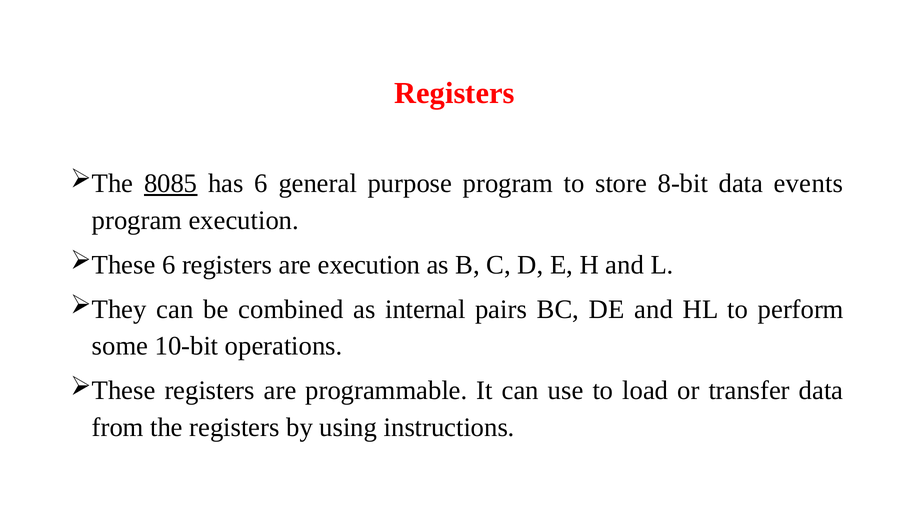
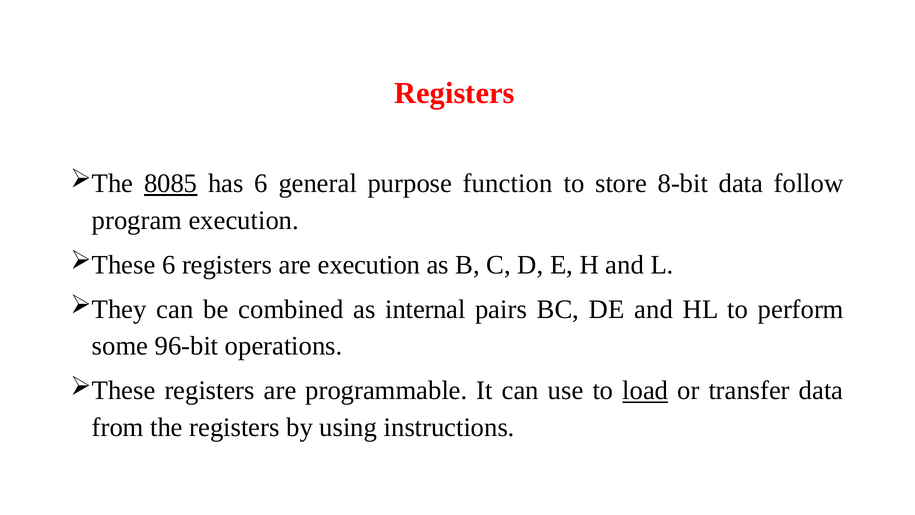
purpose program: program -> function (508, 183)
events: events -> follow (809, 183)
10-bit: 10-bit -> 96-bit (187, 346)
load underline: none -> present (645, 390)
